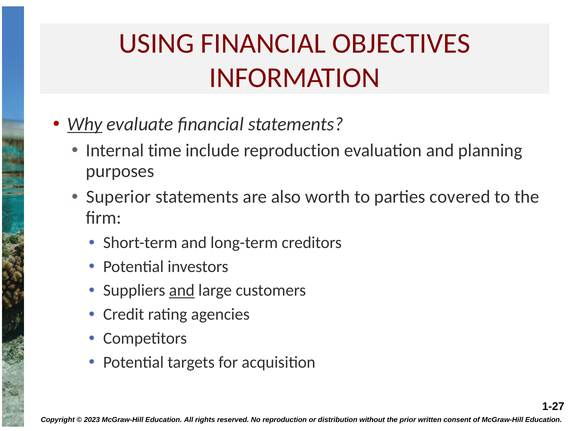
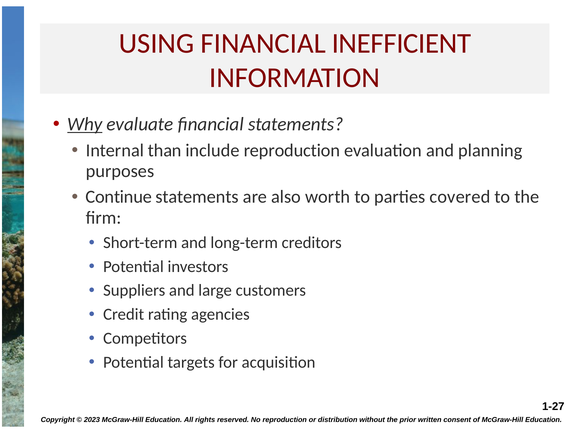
OBJECTIVES: OBJECTIVES -> INEFFICIENT (401, 43)
time: time -> than (165, 150)
Superior: Superior -> Continue (119, 197)
and underline: present -> none (182, 290)
